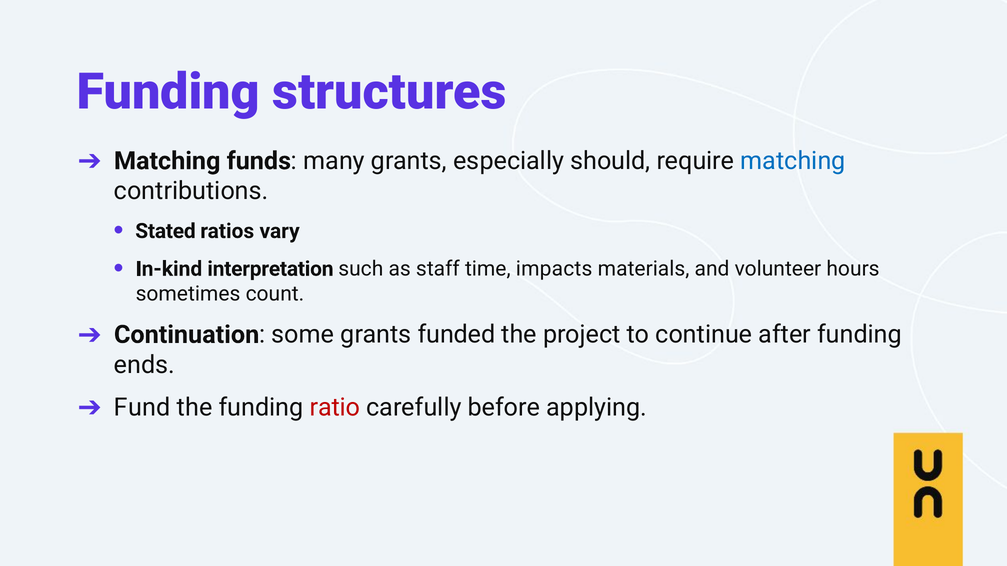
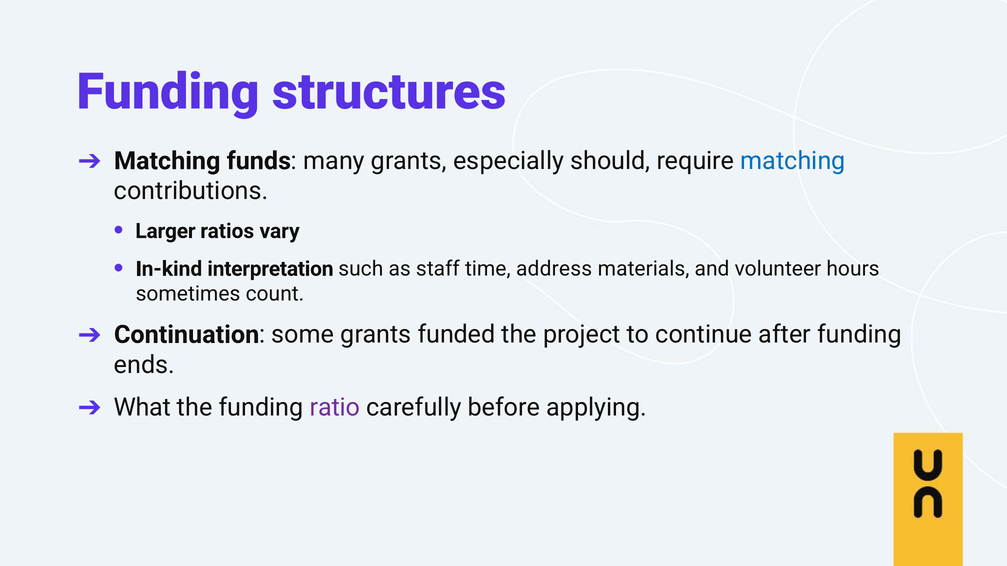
Stated: Stated -> Larger (165, 231)
impacts: impacts -> address (554, 269)
Fund: Fund -> What (142, 408)
ratio colour: red -> purple (335, 408)
